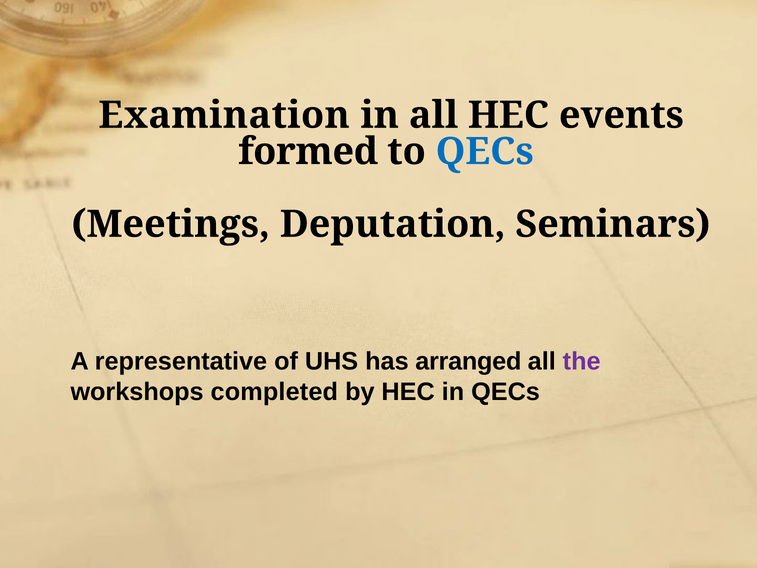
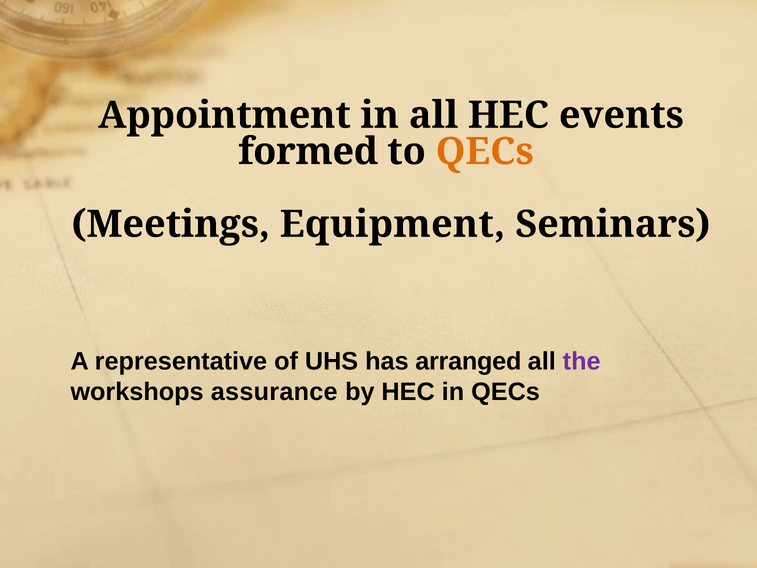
Examination: Examination -> Appointment (224, 115)
QECs colour: blue -> orange (485, 152)
Deputation: Deputation -> Equipment (393, 224)
completed: completed -> assurance (274, 392)
